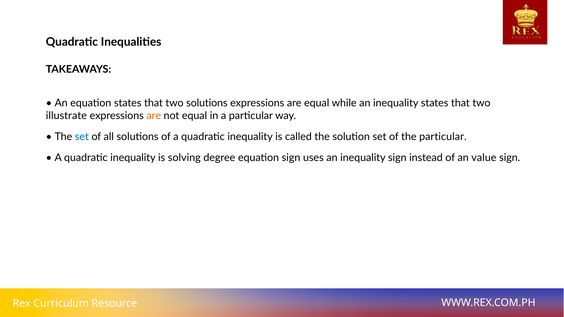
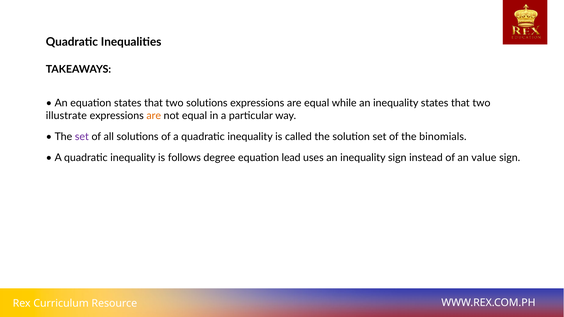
set colour: blue -> purple (82, 137)
the particular: particular -> binomials (443, 137)
solving: solving -> follows (184, 158)
equation sign: sign -> lead (291, 158)
